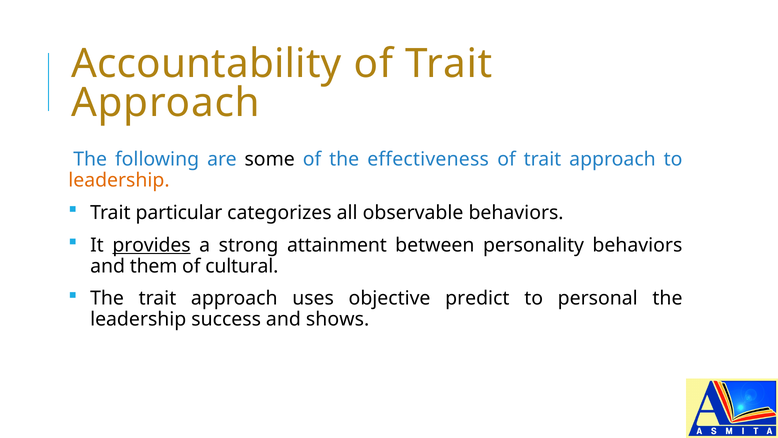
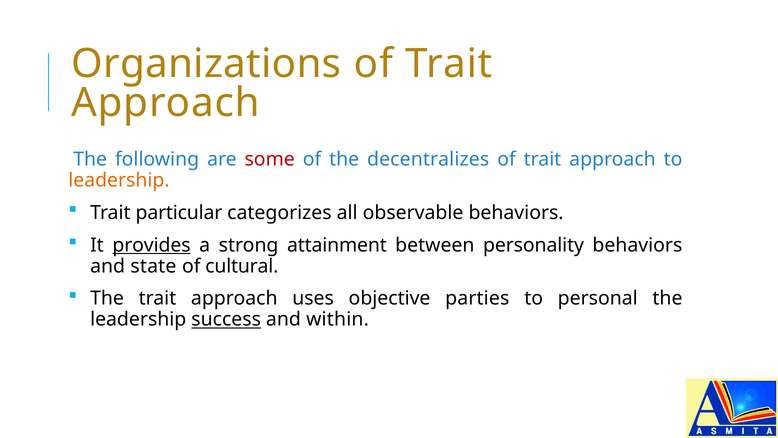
Accountability: Accountability -> Organizations (206, 64)
some colour: black -> red (270, 159)
effectiveness: effectiveness -> decentralizes (428, 159)
them: them -> state (153, 266)
predict: predict -> parties (477, 298)
success underline: none -> present (226, 319)
shows: shows -> within (338, 319)
